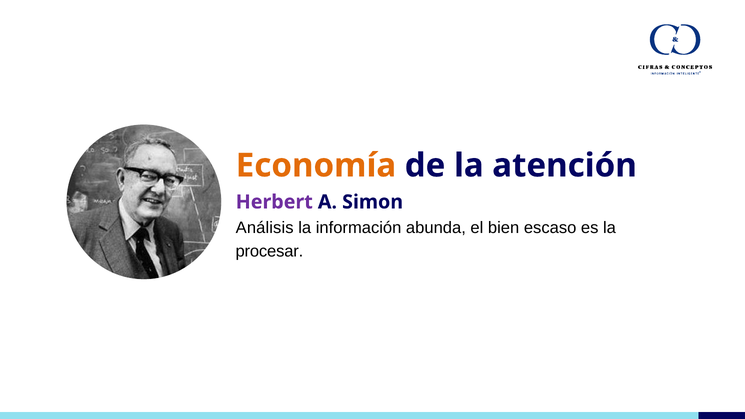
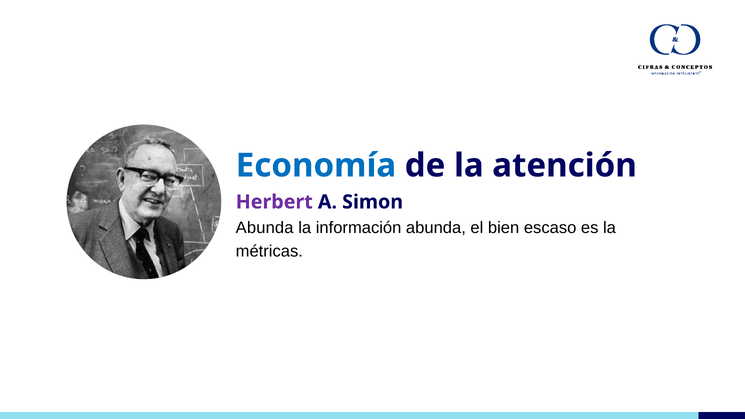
Economía colour: orange -> blue (316, 166)
Análisis: Análisis -> Abunda (265, 228)
procesar: procesar -> métricas (269, 251)
